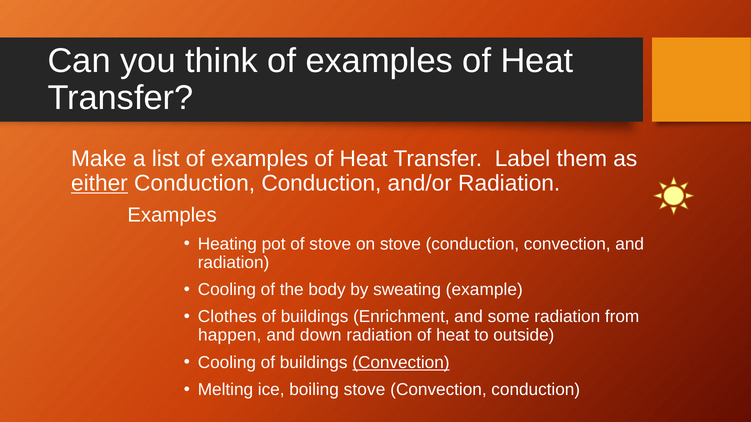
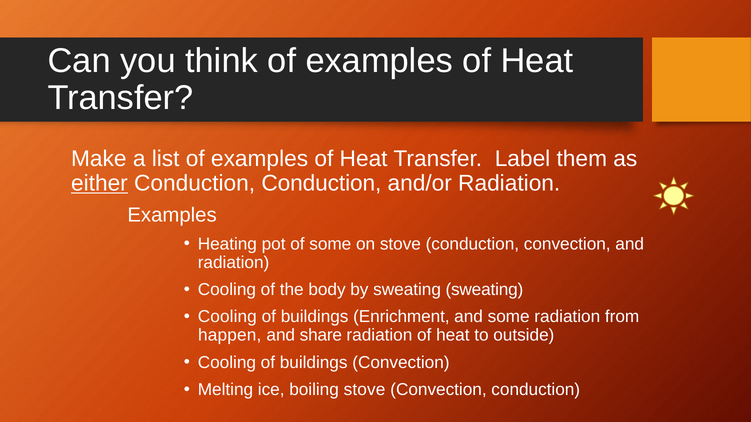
of stove: stove -> some (330, 244)
sweating example: example -> sweating (484, 290)
Clothes: Clothes -> Cooling (227, 317)
down: down -> share (321, 336)
Convection underline: present -> none (401, 363)
